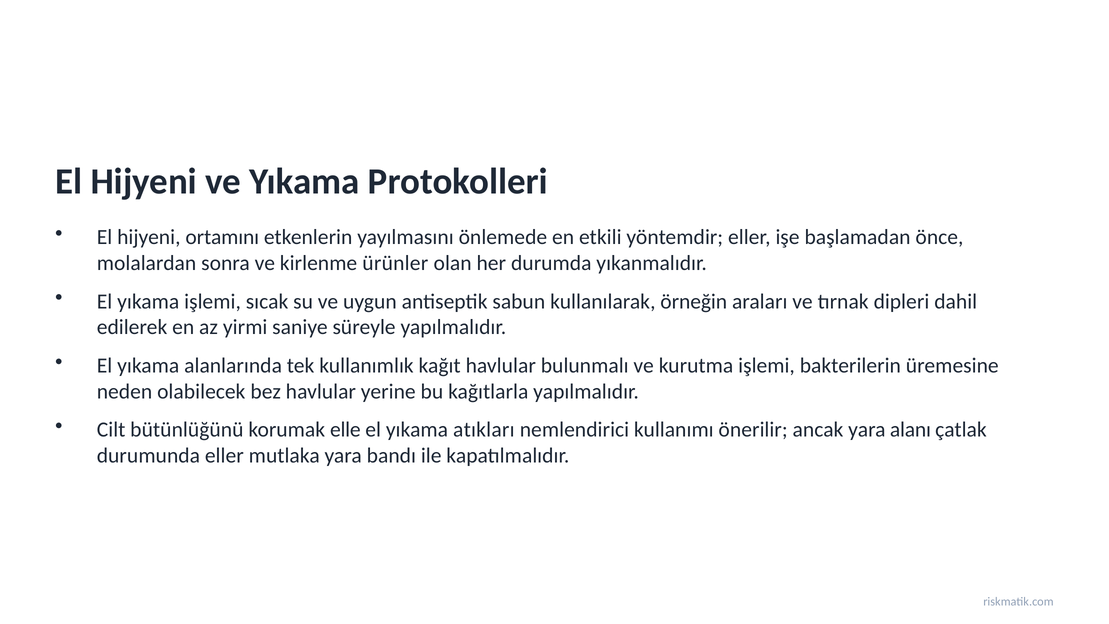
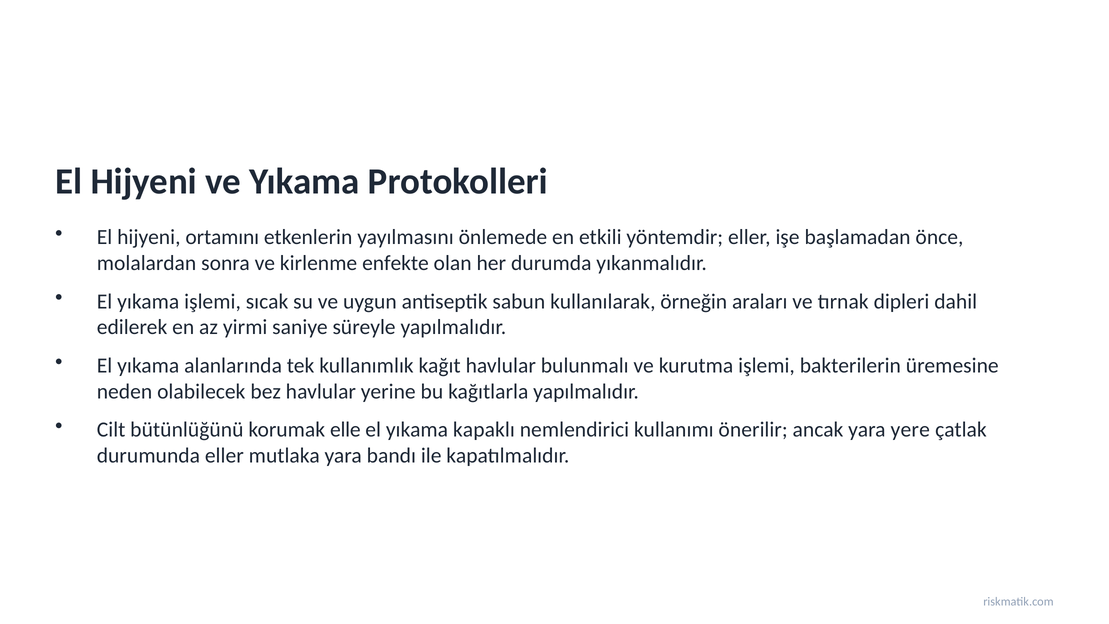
ürünler: ürünler -> enfekte (395, 263)
atıkları: atıkları -> kapaklı (484, 430)
alanı: alanı -> yere (910, 430)
